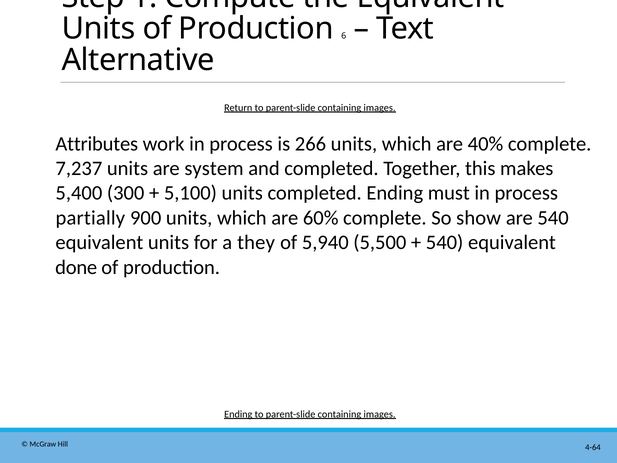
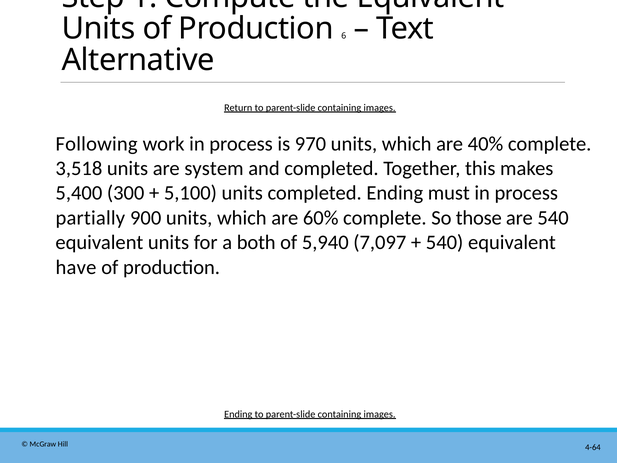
Attributes: Attributes -> Following (97, 144)
266: 266 -> 970 (310, 144)
7,237: 7,237 -> 3,518 (79, 168)
show: show -> those (479, 218)
they: they -> both (256, 242)
5,500: 5,500 -> 7,097 (380, 242)
done: done -> have (76, 267)
